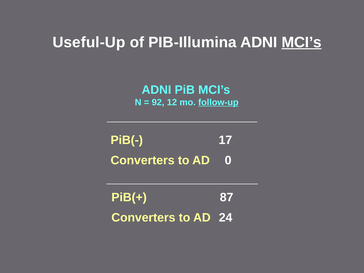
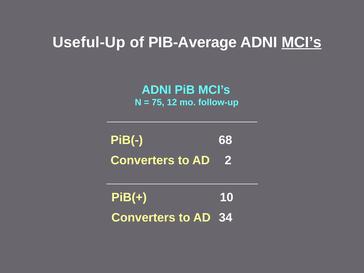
PIB-Illumina: PIB-Illumina -> PIB-Average (193, 42)
92: 92 -> 75 (158, 102)
follow-up underline: present -> none (218, 102)
17: 17 -> 68 (225, 140)
0: 0 -> 2 (228, 160)
87: 87 -> 10 (227, 197)
24: 24 -> 34 (226, 218)
